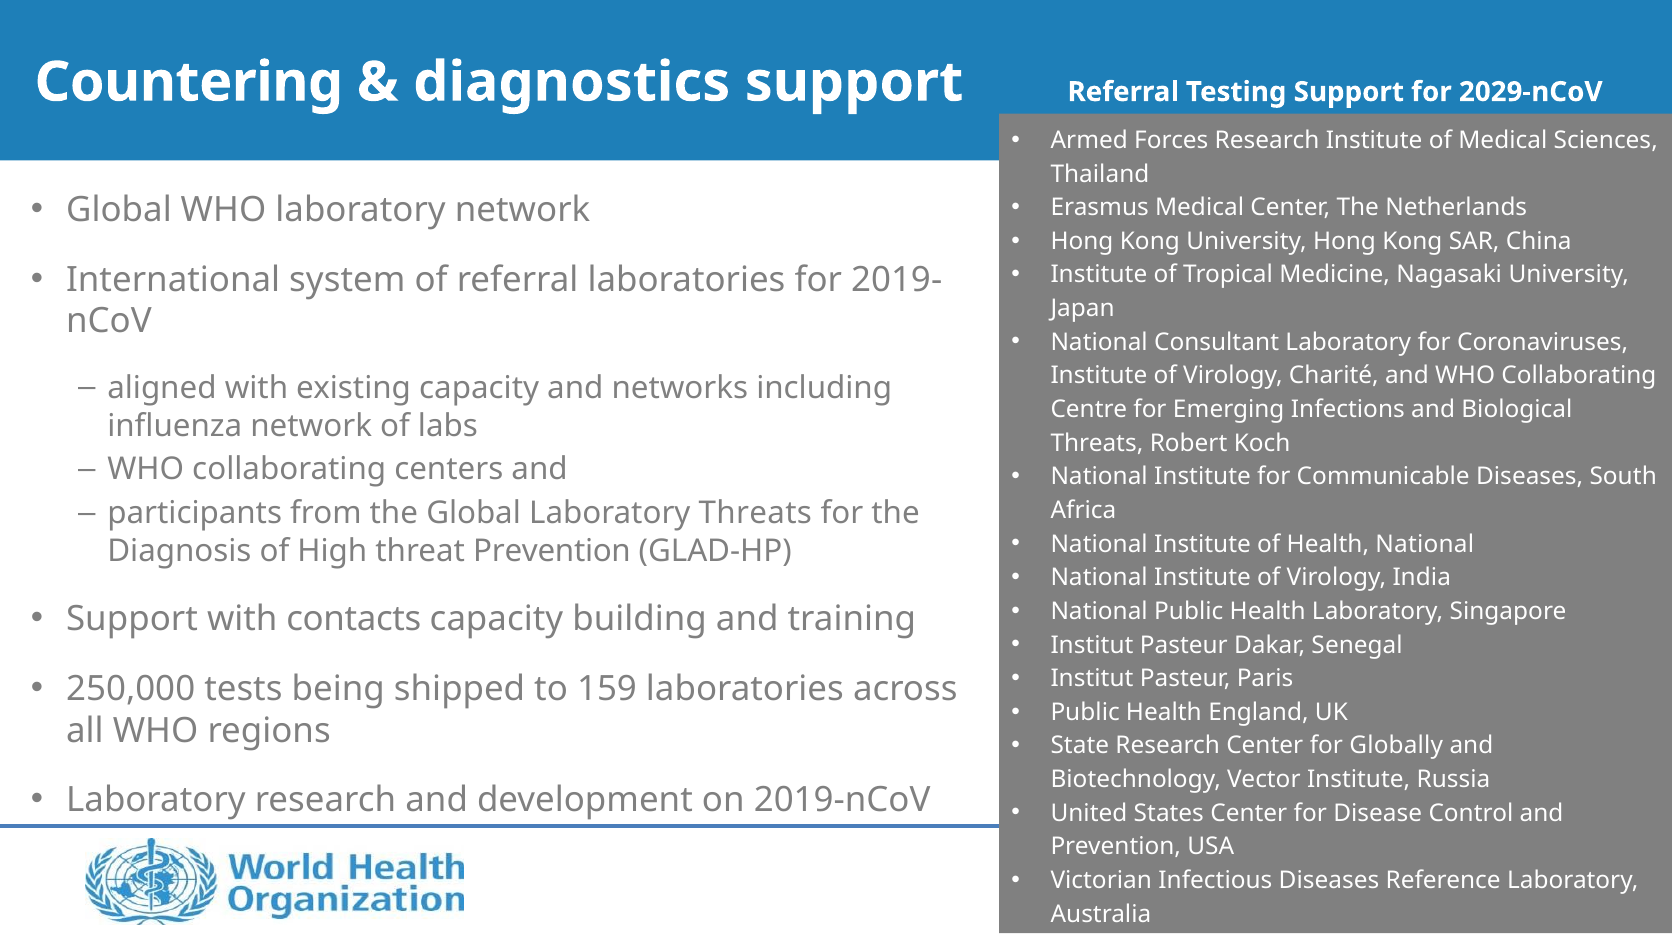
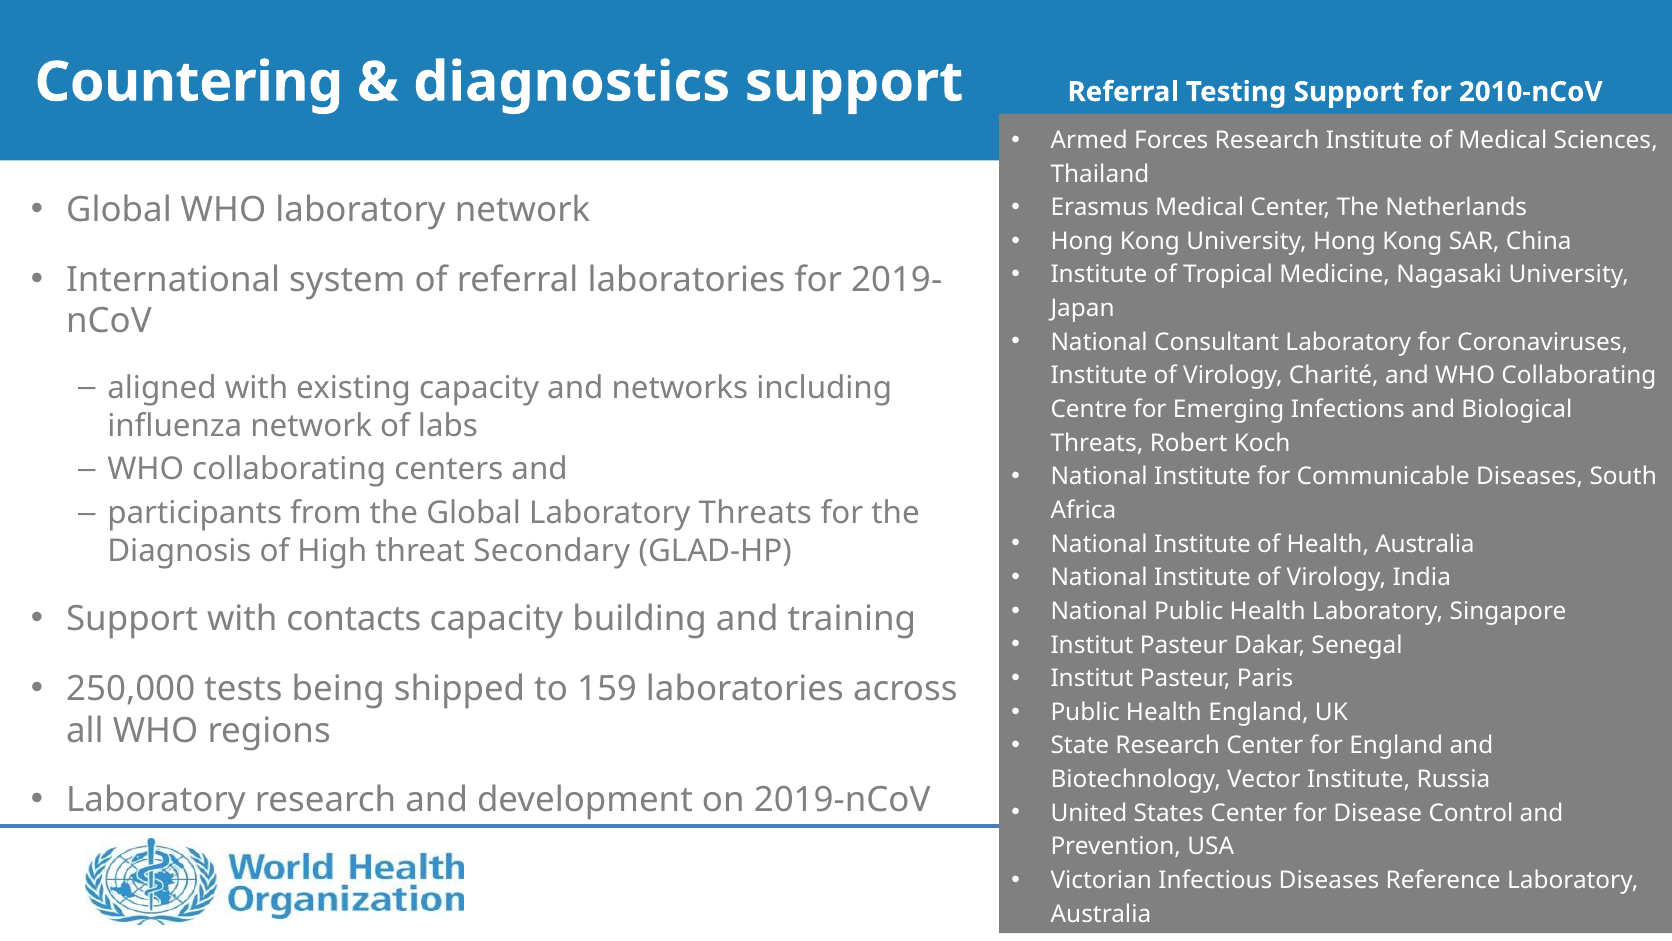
2029-nCoV: 2029-nCoV -> 2010-nCoV (1531, 92)
Health National: National -> Australia (1425, 544)
threat Prevention: Prevention -> Secondary (552, 551)
for Globally: Globally -> England (1396, 745)
